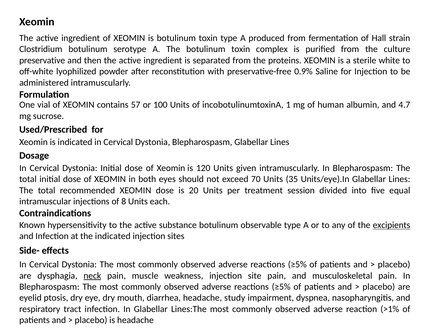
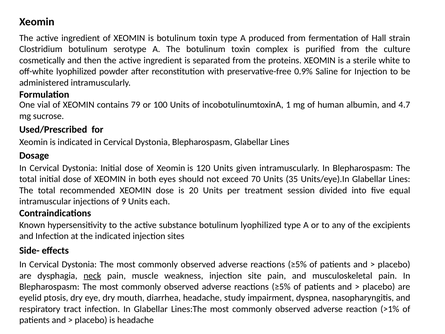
preservative: preservative -> cosmetically (42, 60)
57: 57 -> 79 (136, 105)
8: 8 -> 9 (124, 201)
botulinum observable: observable -> lyophilized (261, 225)
excipients underline: present -> none (392, 225)
